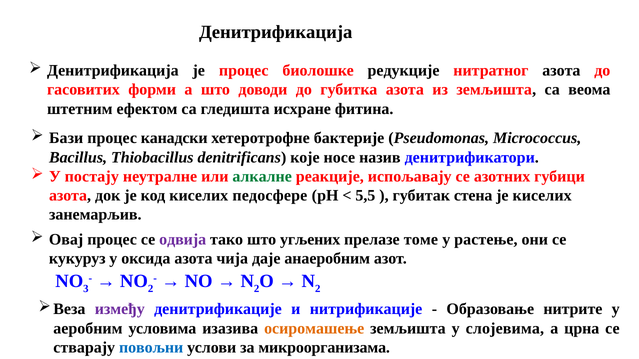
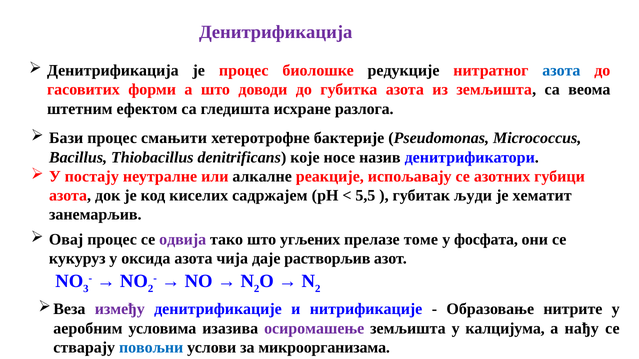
Денитрификација colour: black -> purple (276, 32)
азота colour: black -> blue (561, 71)
фитина: фитина -> разлога (364, 109)
канадски: канадски -> смањити (174, 138)
алкалне colour: green -> black (262, 177)
педосфере: педосфере -> садржајем (270, 196)
стена: стена -> људи (473, 196)
је киселих: киселих -> хематит (542, 196)
растење: растење -> фосфата (486, 240)
анаеробним: анаеробним -> растворљив (327, 259)
осиромашење colour: orange -> purple (314, 329)
слојевима: слојевима -> калцијума (505, 329)
црна: црна -> нађу (582, 329)
